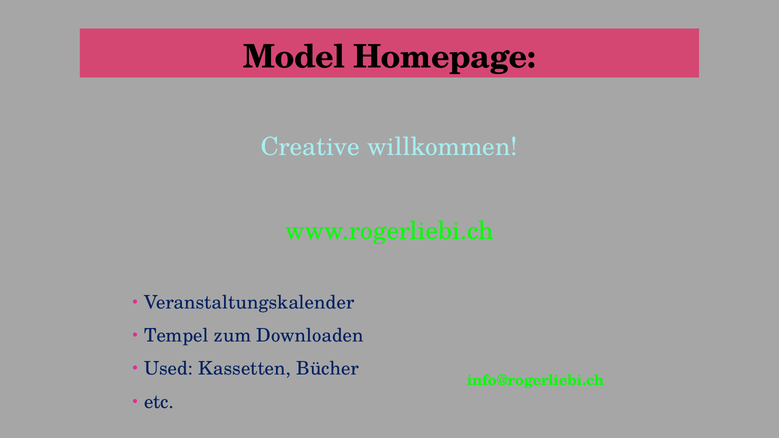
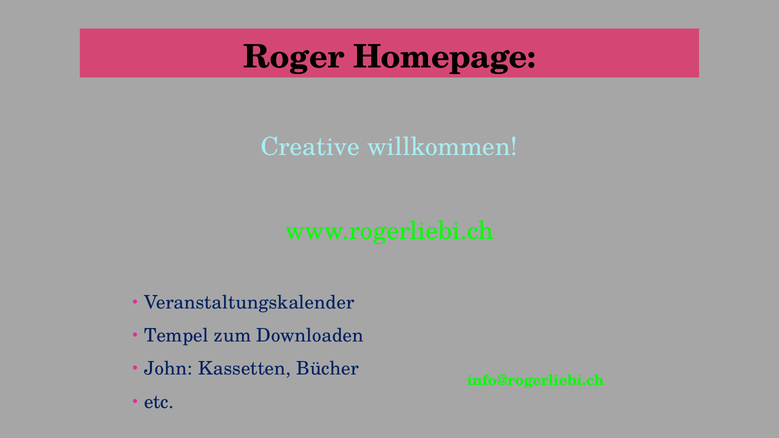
Model: Model -> Roger (294, 57)
Used: Used -> John (168, 369)
